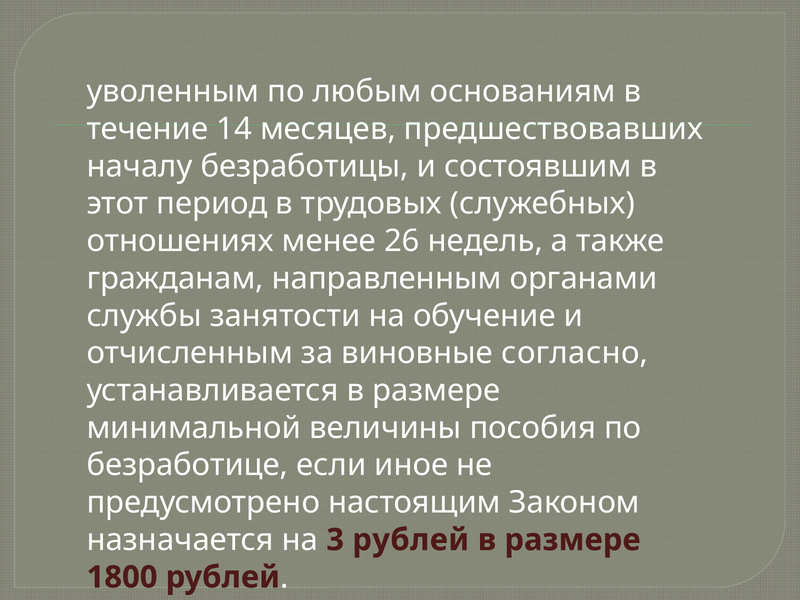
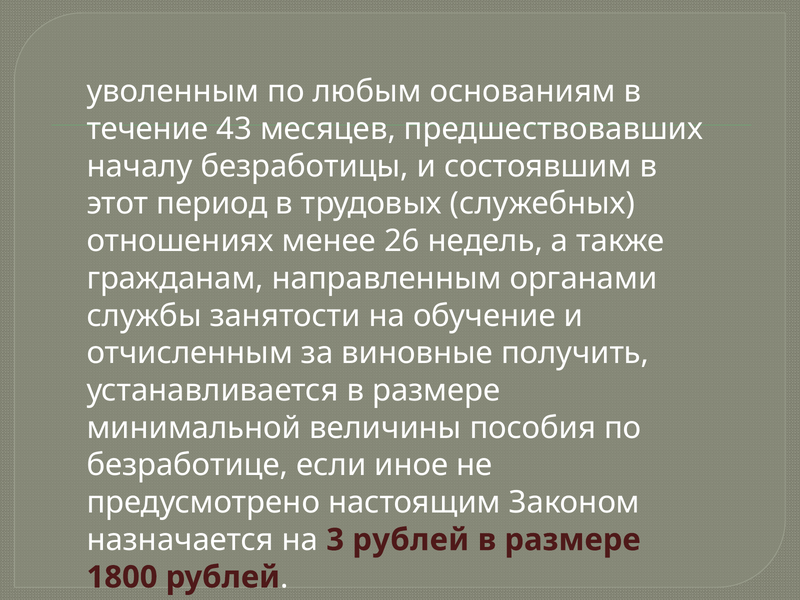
14: 14 -> 43 (234, 129)
согласно: согласно -> получить (575, 353)
